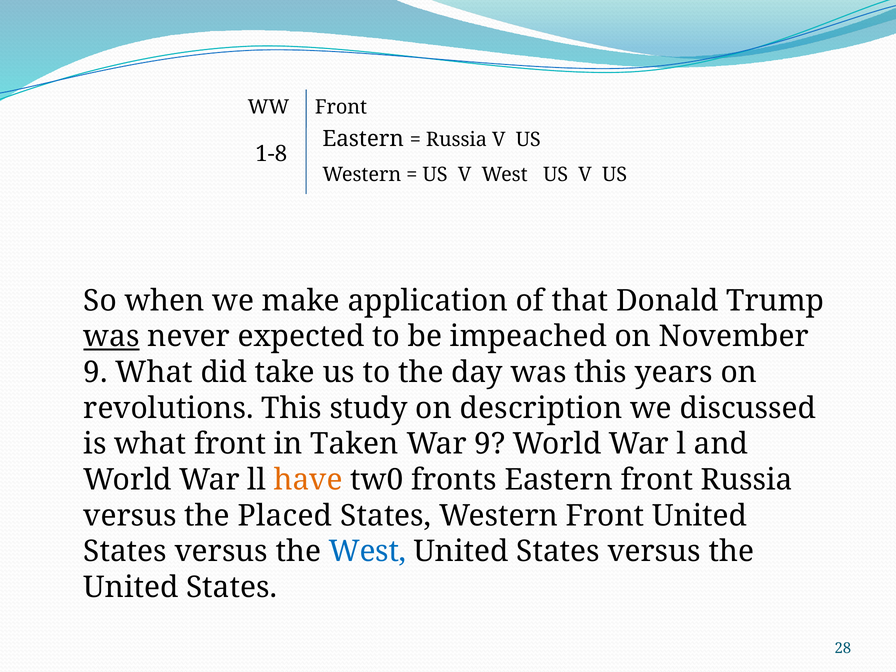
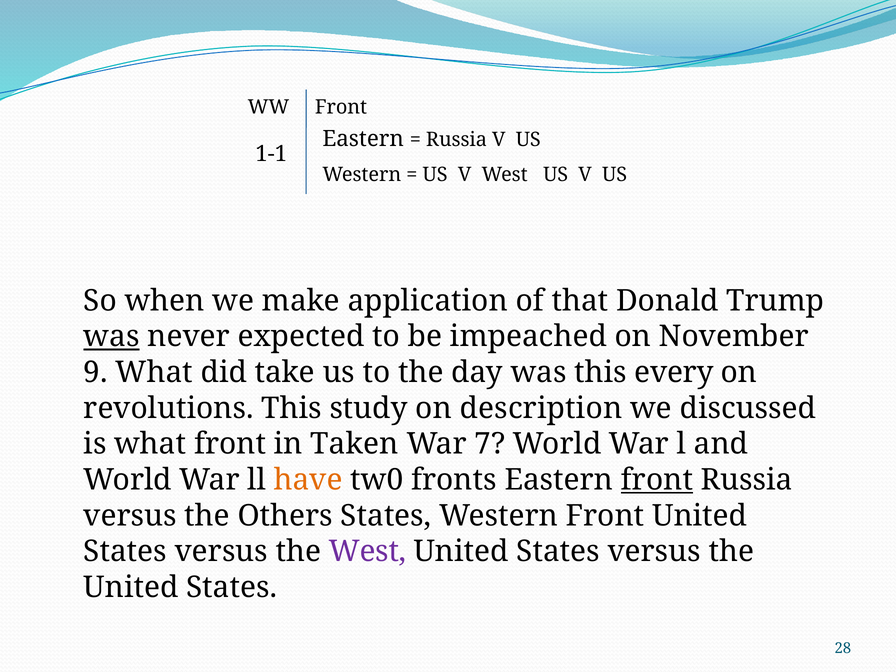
1-8: 1-8 -> 1-1 (271, 154)
years: years -> every (674, 372)
War 9: 9 -> 7 (490, 444)
front underline: none -> present (657, 480)
Placed: Placed -> Others (285, 516)
West colour: blue -> purple (367, 552)
